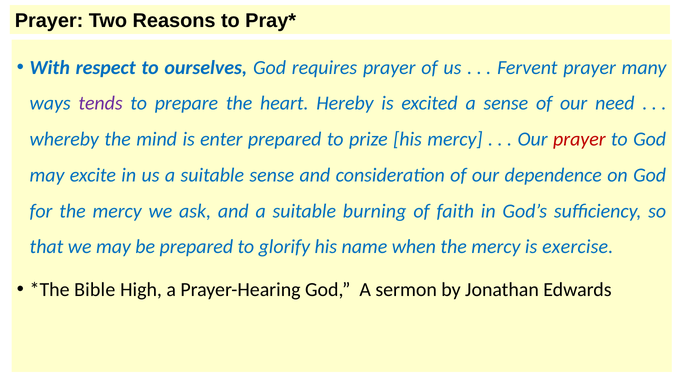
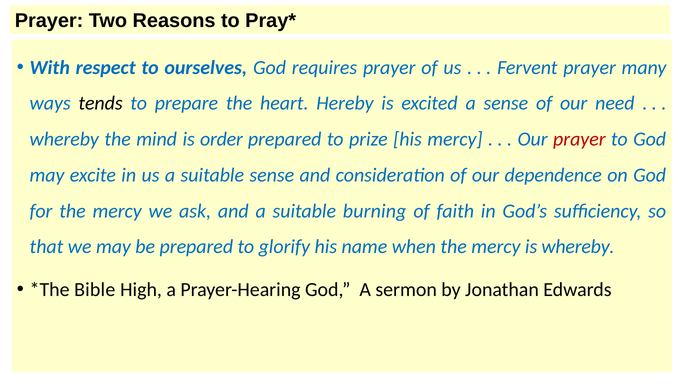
tends colour: purple -> black (101, 103)
enter: enter -> order (221, 139)
is exercise: exercise -> whereby (578, 247)
